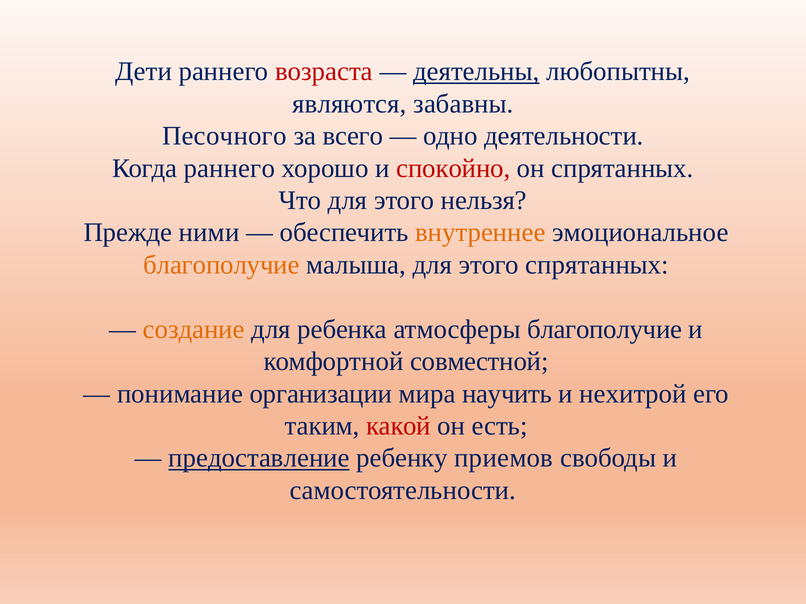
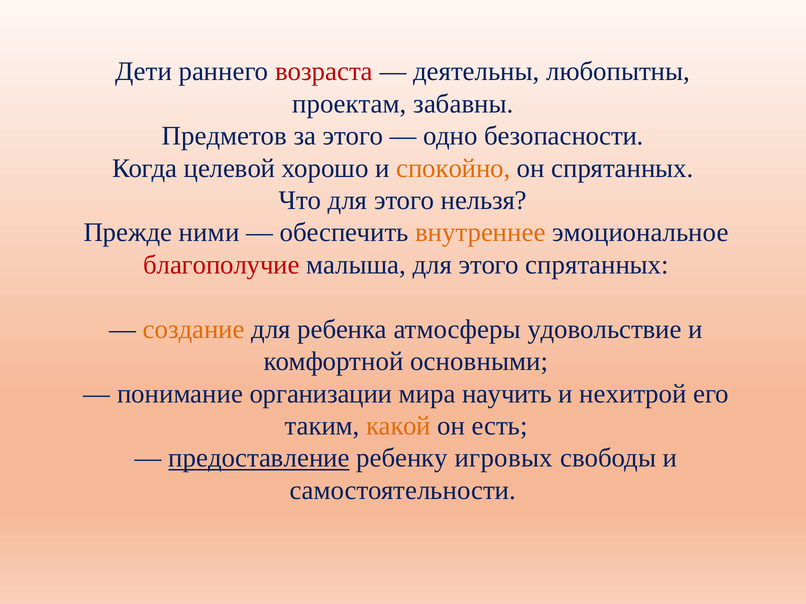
деятельны underline: present -> none (476, 72)
являются: являются -> проектам (349, 104)
Песочного: Песочного -> Предметов (224, 136)
за всего: всего -> этого (353, 136)
деятельности: деятельности -> безопасности (564, 136)
Когда раннего: раннего -> целевой (230, 168)
спокойно colour: red -> orange (453, 168)
благополучие colour: orange -> red (221, 265)
атмосферы благополучие: благополучие -> удовольствие (605, 330)
совместной: совместной -> основными (479, 362)
какой colour: red -> orange (399, 426)
приемов: приемов -> игровых (504, 458)
